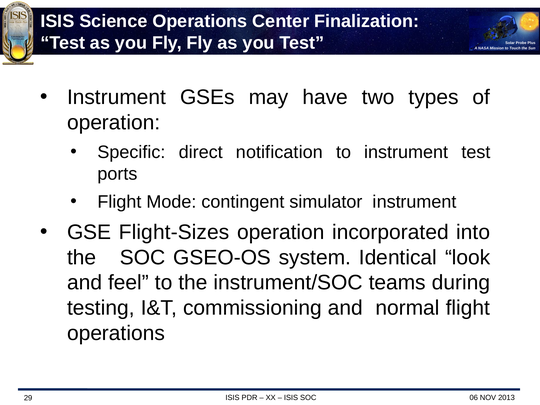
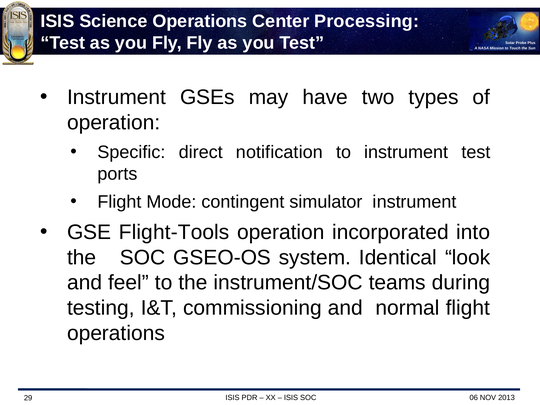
Finalization: Finalization -> Processing (367, 21)
Flight-Sizes: Flight-Sizes -> Flight-Tools (174, 232)
